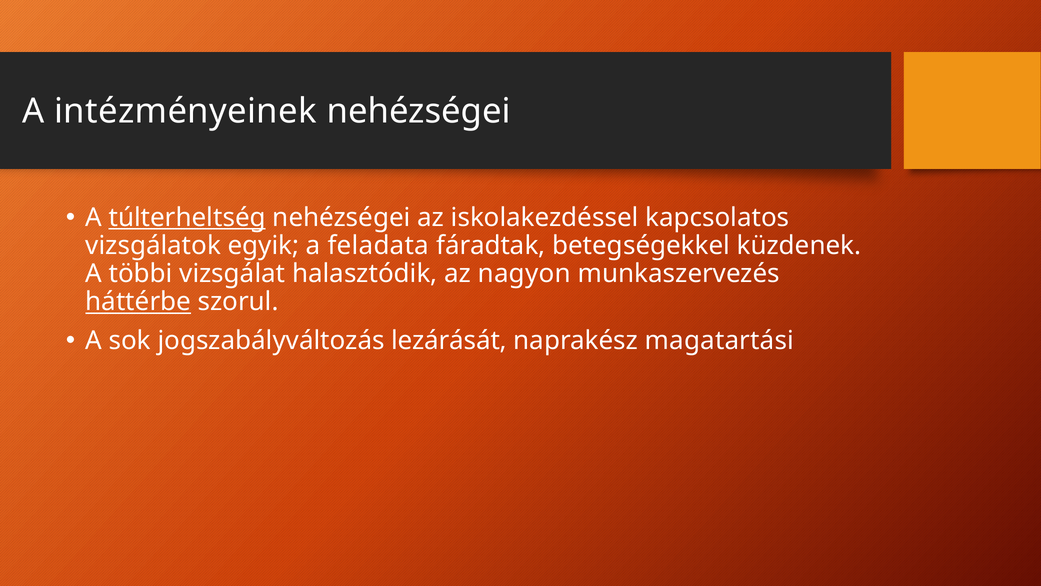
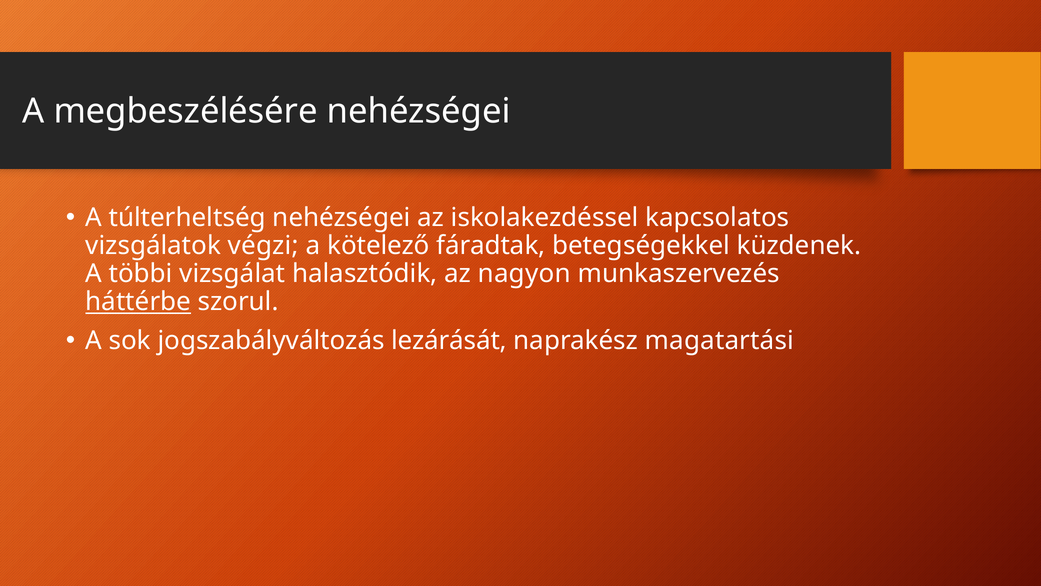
intézményeinek: intézményeinek -> megbeszélésére (186, 111)
túlterheltség underline: present -> none (187, 217)
egyik: egyik -> végzi (263, 245)
feladata: feladata -> kötelező (378, 245)
